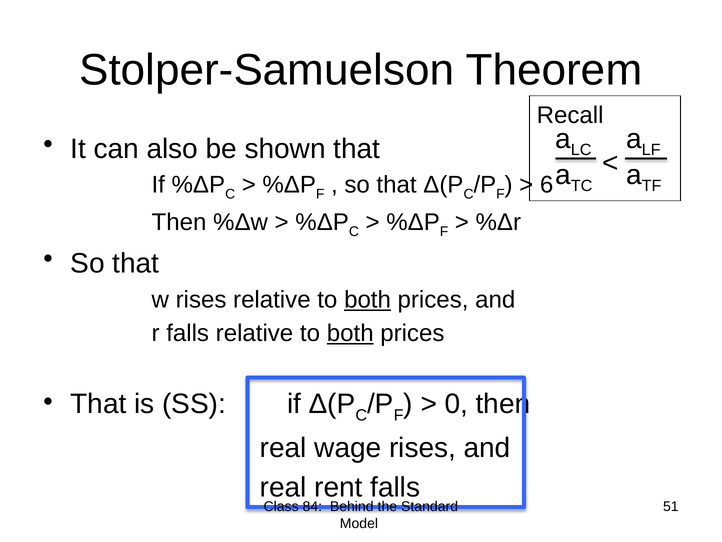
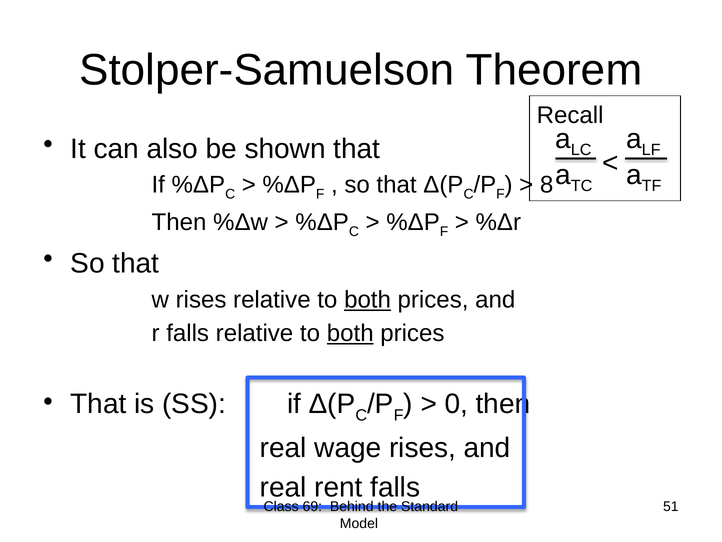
6: 6 -> 8 (547, 185)
84: 84 -> 69 (312, 506)
